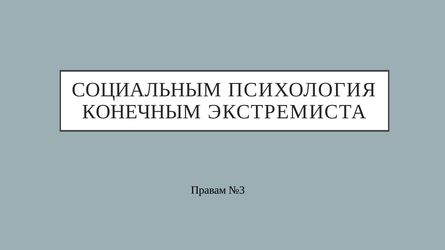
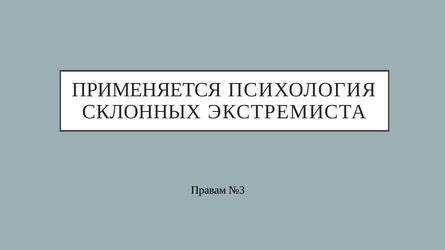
СОЦИАЛЬНЫМ: СОЦИАЛЬНЫМ -> ПРИМЕНЯЕТСЯ (147, 90)
КОНЕЧНЫМ: КОНЕЧНЫМ -> СКЛОННЫХ (142, 112)
